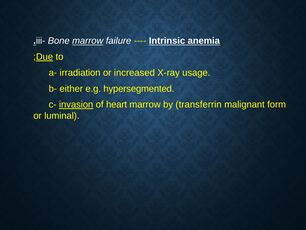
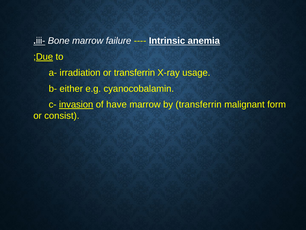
iii- underline: none -> present (41, 41)
marrow underline: present -> none (88, 41)
or increased: increased -> transferrin (134, 73)
hypersegmented: hypersegmented -> cyanocobalamin (139, 88)
heart: heart -> have (116, 104)
luminal: luminal -> consist (62, 116)
